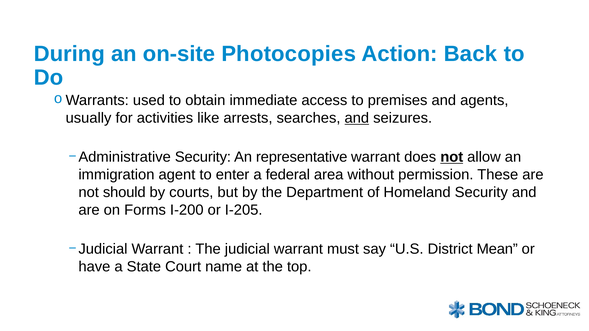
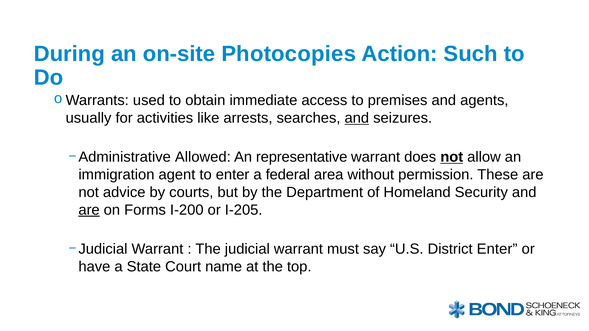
Back: Back -> Such (471, 54)
Security: Security -> Allowed (203, 157)
should: should -> advice (124, 192)
are underline: none -> present (89, 210)
District Mean: Mean -> Enter (497, 249)
